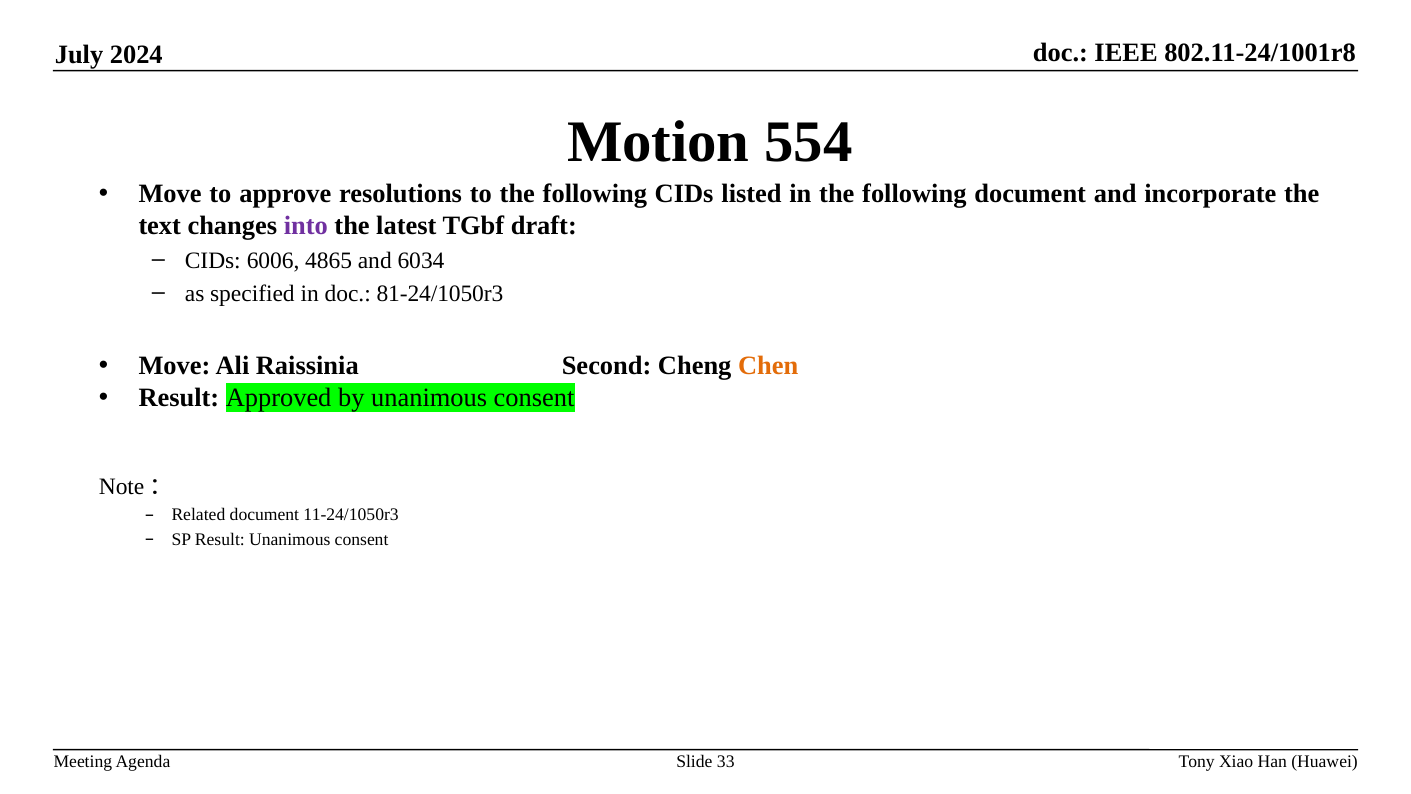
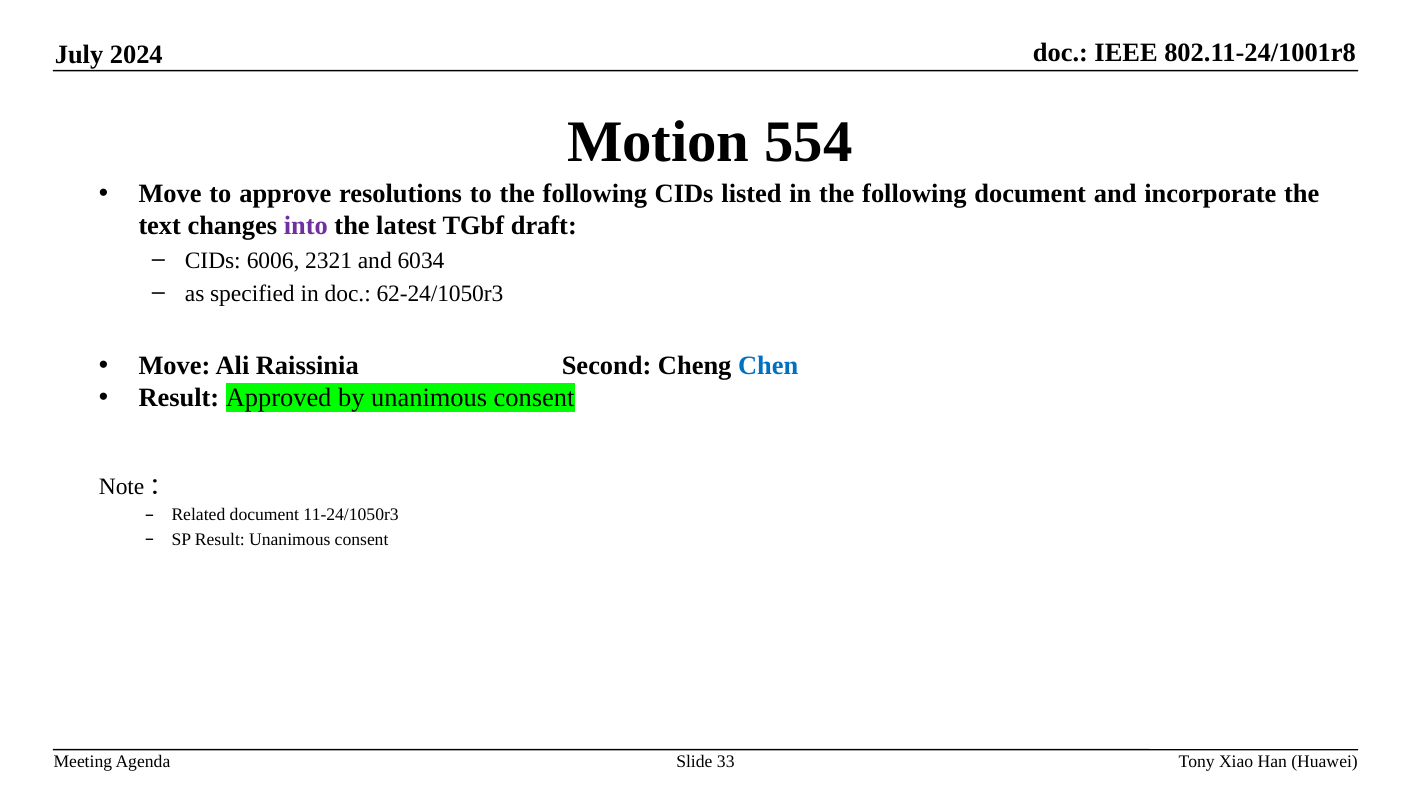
4865: 4865 -> 2321 (329, 260)
81-24/1050r3: 81-24/1050r3 -> 62-24/1050r3 (440, 293)
Chen colour: orange -> blue (768, 366)
